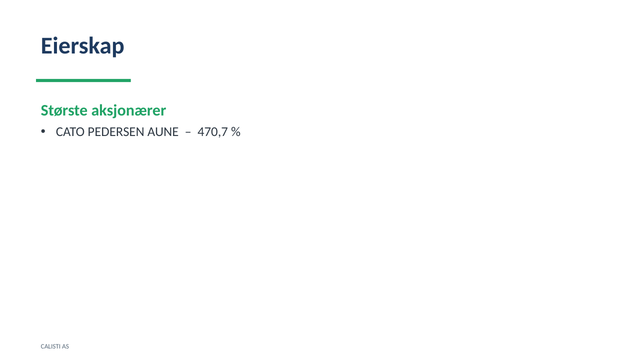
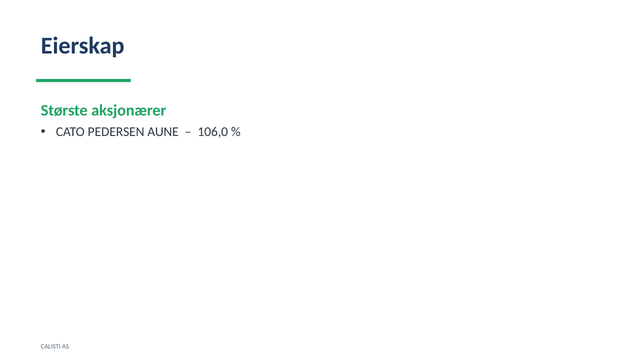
470,7: 470,7 -> 106,0 (213, 132)
